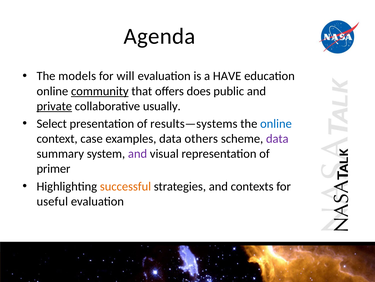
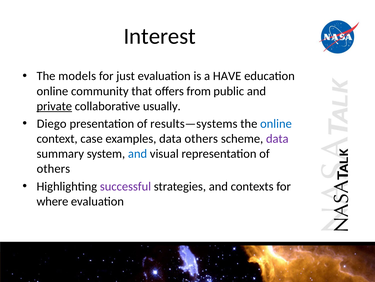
Agenda: Agenda -> Interest (160, 36)
will: will -> just (126, 76)
community underline: present -> none (100, 91)
does: does -> from (199, 91)
Select: Select -> Diego (52, 123)
and colour: purple -> blue (138, 153)
primer: primer -> others (53, 168)
successful colour: orange -> purple (125, 186)
useful: useful -> where (52, 201)
